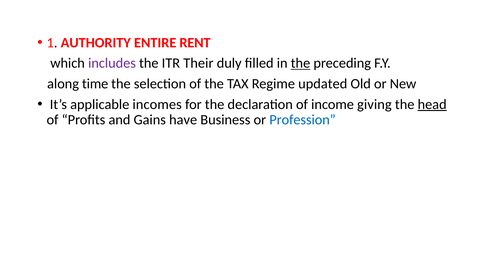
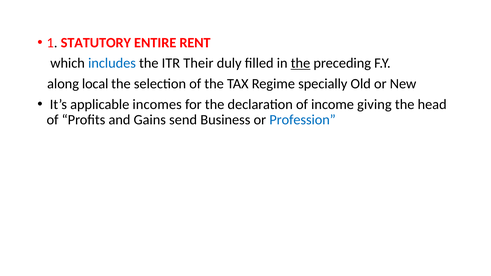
AUTHORITY: AUTHORITY -> STATUTORY (96, 43)
includes colour: purple -> blue (112, 63)
time: time -> local (95, 84)
updated: updated -> specially (323, 84)
head underline: present -> none (432, 104)
have: have -> send (183, 120)
